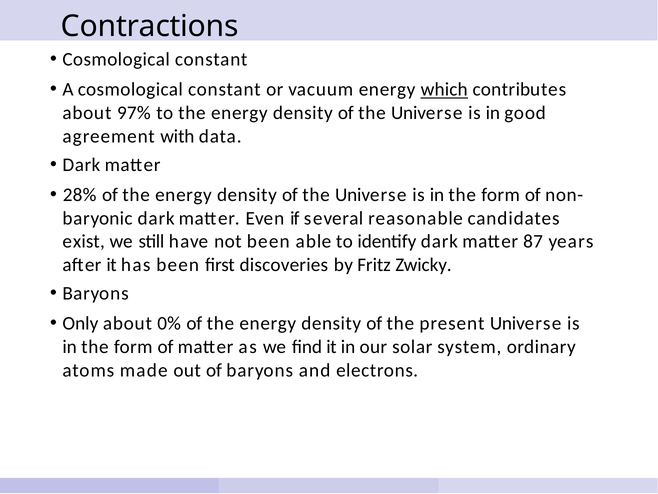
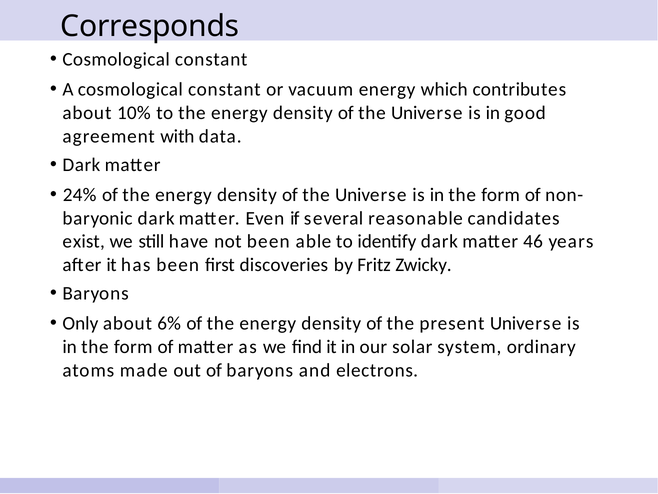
Contractions: Contractions -> Corresponds (150, 26)
which underline: present -> none (444, 90)
97%: 97% -> 10% (134, 113)
28%: 28% -> 24% (80, 195)
87: 87 -> 46 (533, 242)
0%: 0% -> 6% (169, 324)
